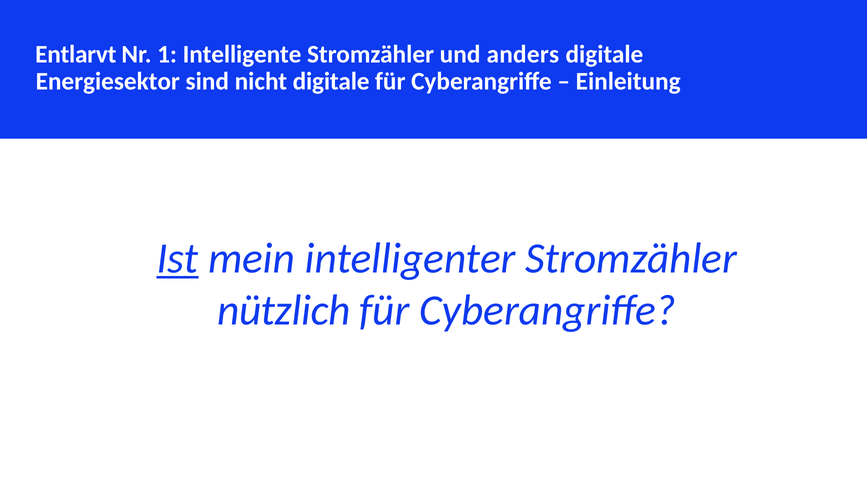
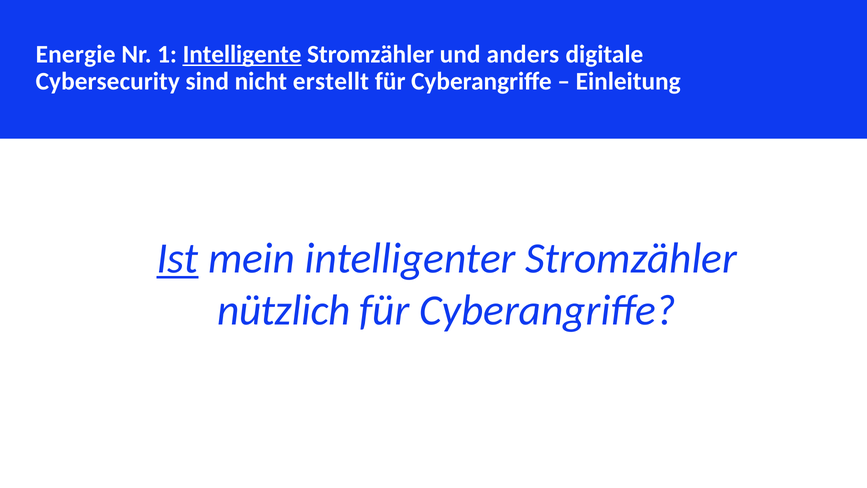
Entlarvt: Entlarvt -> Energie (76, 54)
Intelligente underline: none -> present (242, 54)
Energiesektor: Energiesektor -> Cybersecurity (108, 82)
nicht digitale: digitale -> erstellt (331, 82)
